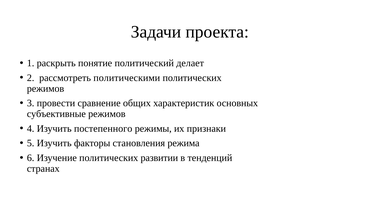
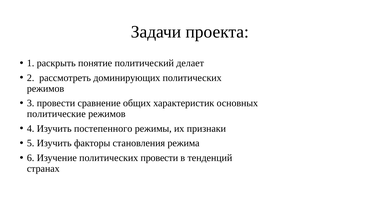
политическими: политическими -> доминирующих (127, 78)
субъективные: субъективные -> политические (56, 114)
политических развитии: развитии -> провести (159, 158)
